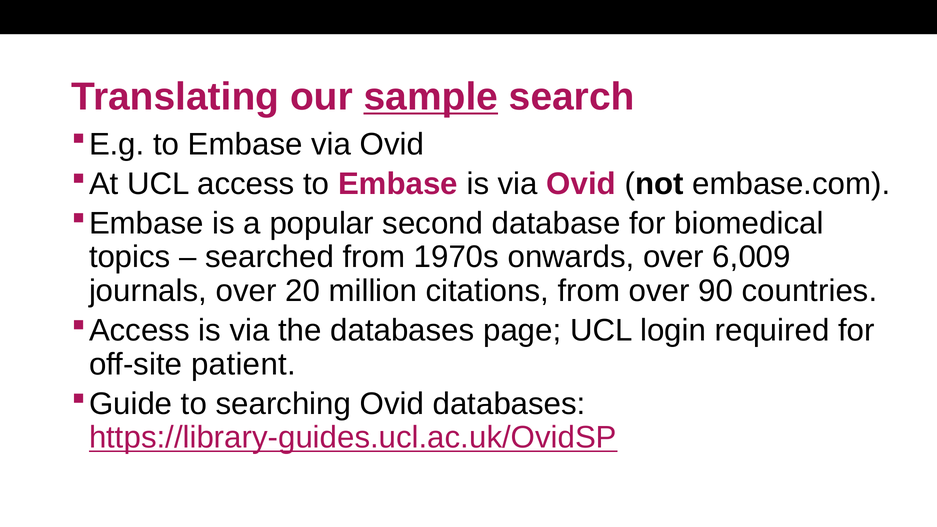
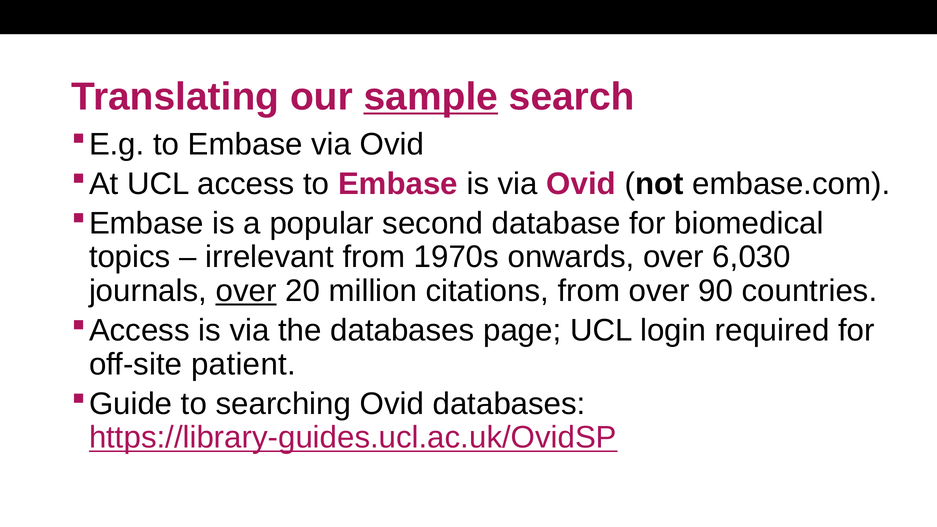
searched: searched -> irrelevant (270, 257)
6,009: 6,009 -> 6,030 (752, 257)
over underline: none -> present (246, 291)
